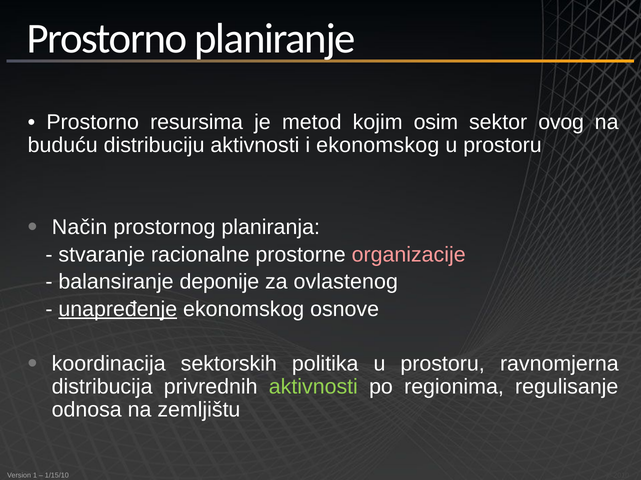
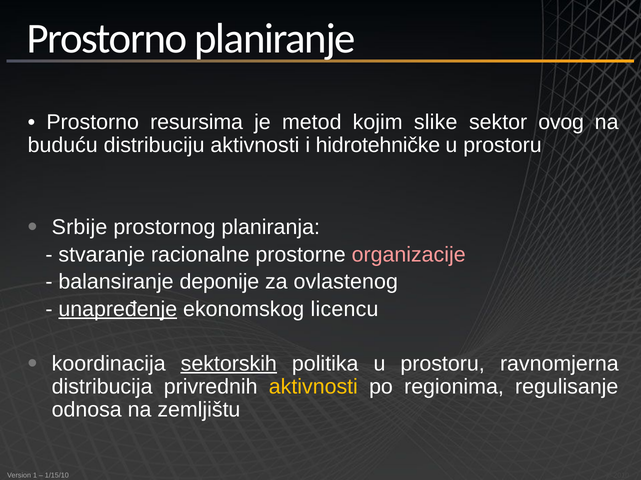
osim: osim -> slike (436, 123)
i ekonomskog: ekonomskog -> hidrotehničke (378, 146)
Način: Način -> Srbije (80, 228)
osnove: osnove -> licencu (345, 310)
sektorskih underline: none -> present (229, 364)
aktivnosti colour: light green -> yellow (313, 387)
